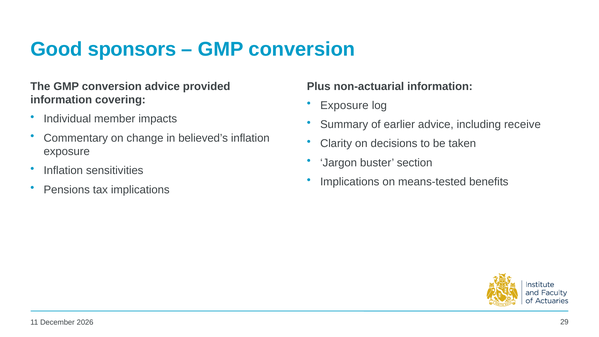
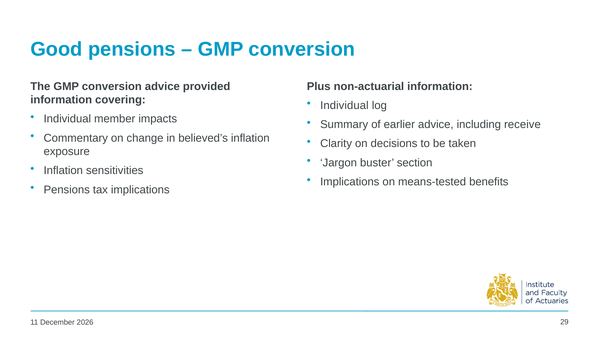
Good sponsors: sponsors -> pensions (132, 49)
Exposure: Exposure -> Individual (344, 105)
